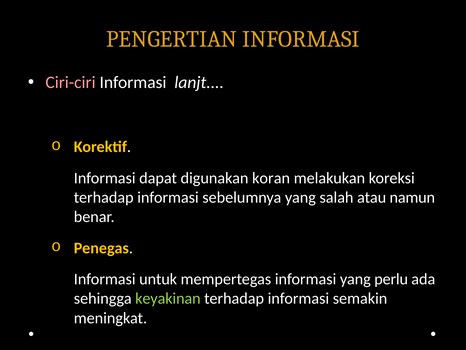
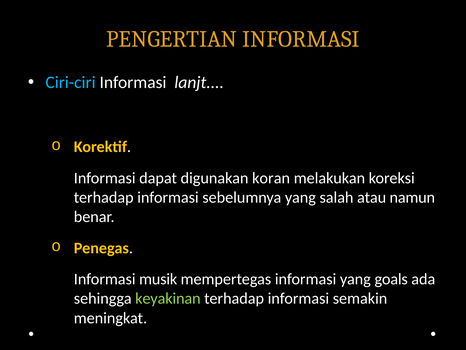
Ciri-ciri colour: pink -> light blue (71, 82)
untuk: untuk -> musik (158, 279)
perlu: perlu -> goals (391, 279)
